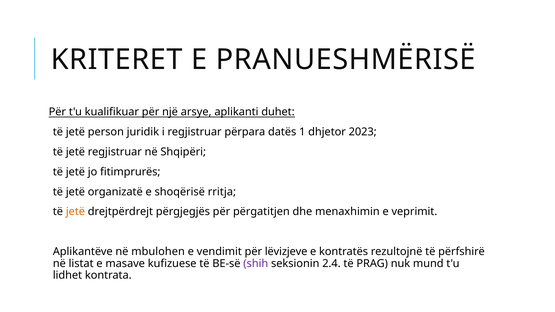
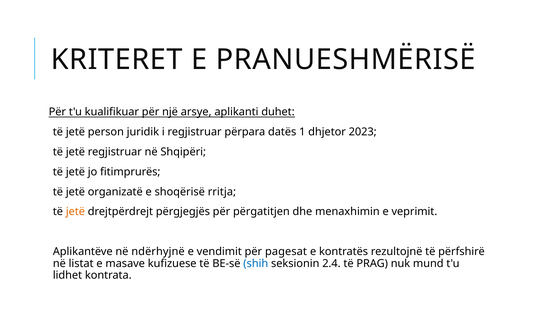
mbulohen: mbulohen -> ndërhyjnë (158, 252)
lëvizjeve: lëvizjeve -> pagesat (286, 252)
shih colour: purple -> blue (256, 264)
